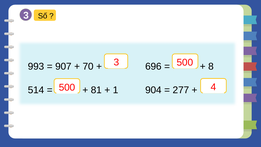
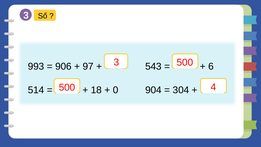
907: 907 -> 906 (63, 66)
70: 70 -> 97 (88, 66)
696: 696 -> 543 (153, 66)
8: 8 -> 6 (211, 66)
81: 81 -> 18 (96, 90)
1: 1 -> 0 (116, 90)
277: 277 -> 304 (181, 90)
